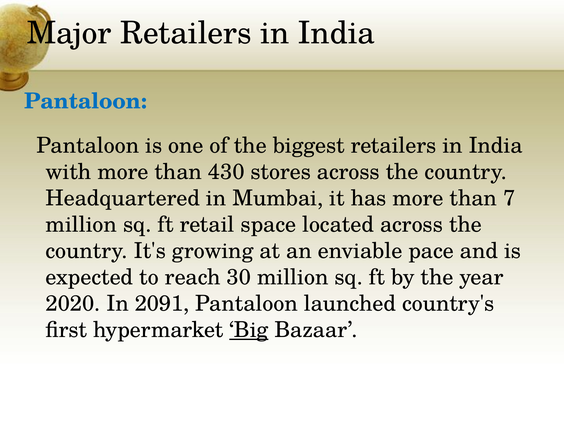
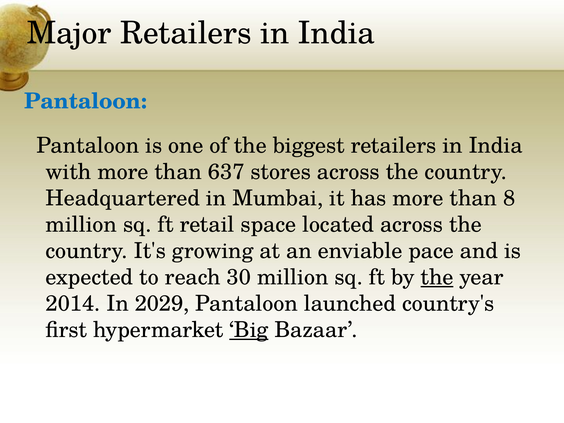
430: 430 -> 637 (226, 172)
7: 7 -> 8 (509, 198)
the underline: none -> present (437, 277)
2020: 2020 -> 2014 (73, 303)
2091: 2091 -> 2029 (162, 303)
